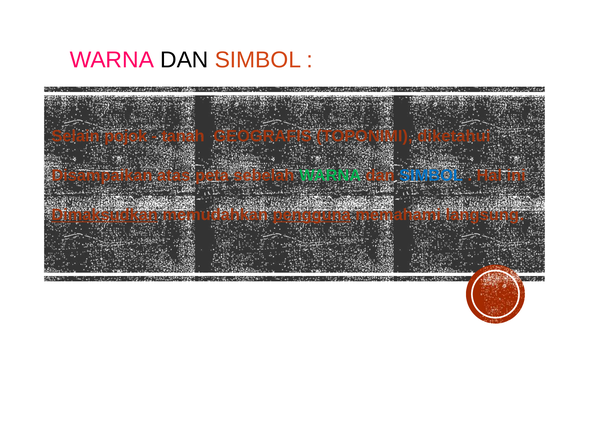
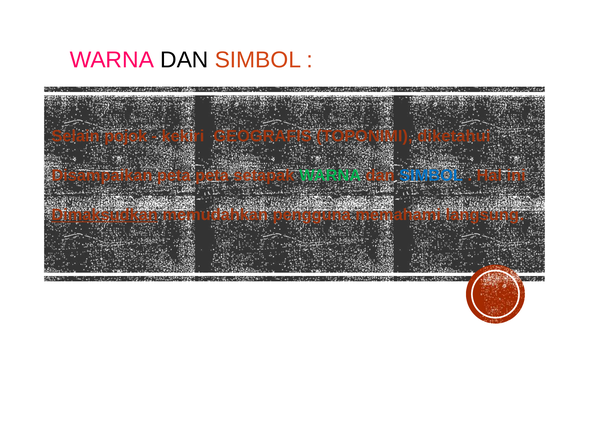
tanah: tanah -> kekiri (183, 136)
Disampaikan atas: atas -> peta (174, 175)
sebelah: sebelah -> setapak (264, 175)
pengguna underline: present -> none (312, 215)
